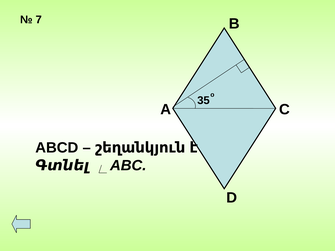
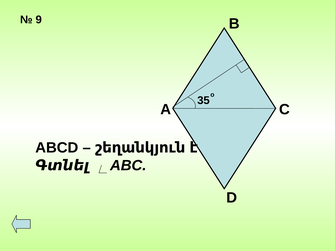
7: 7 -> 9 (39, 20)
